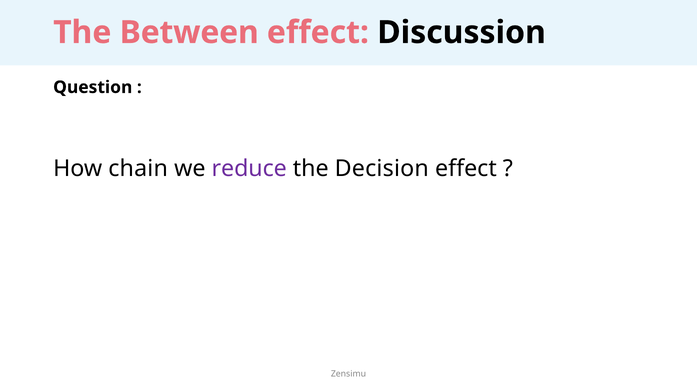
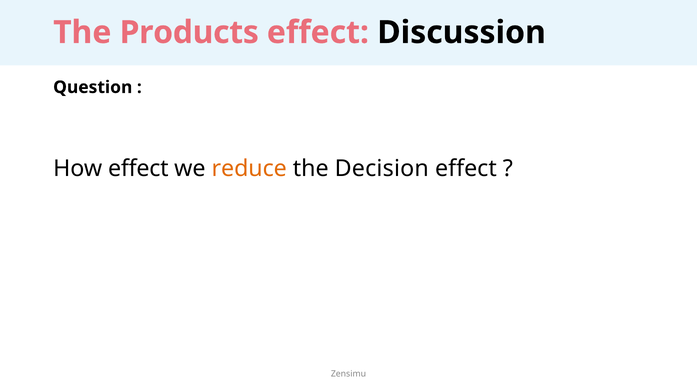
Between: Between -> Products (189, 32)
How chain: chain -> effect (138, 169)
reduce colour: purple -> orange (249, 169)
